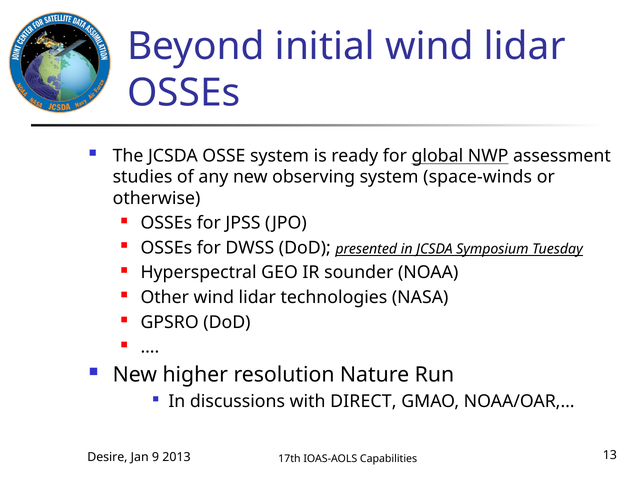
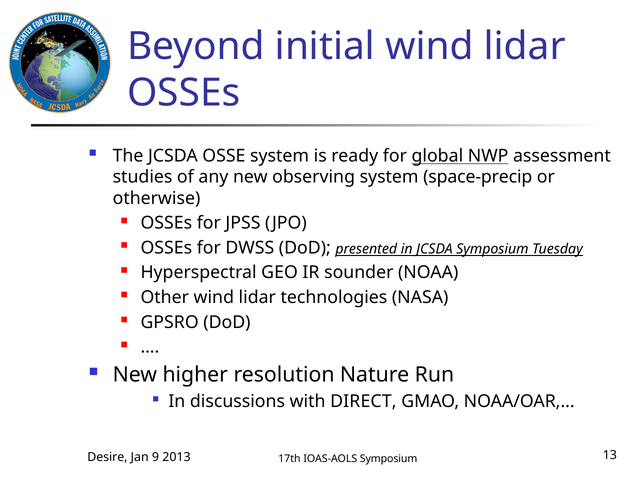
space-winds: space-winds -> space-precip (478, 177)
IOAS-AOLS Capabilities: Capabilities -> Symposium (389, 458)
